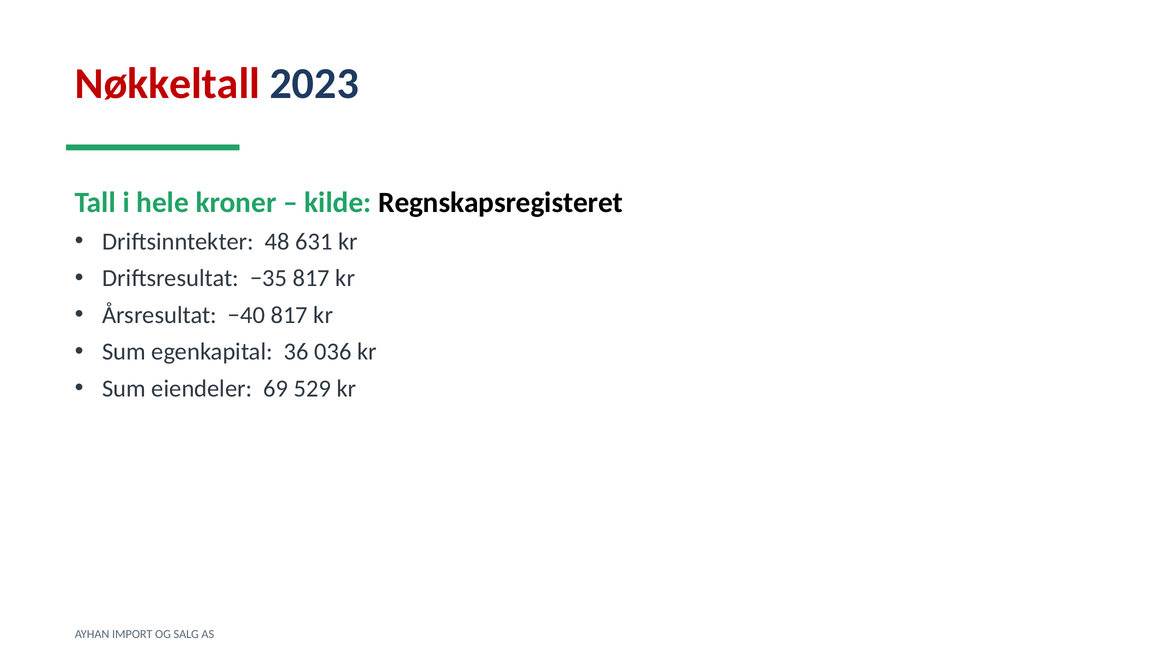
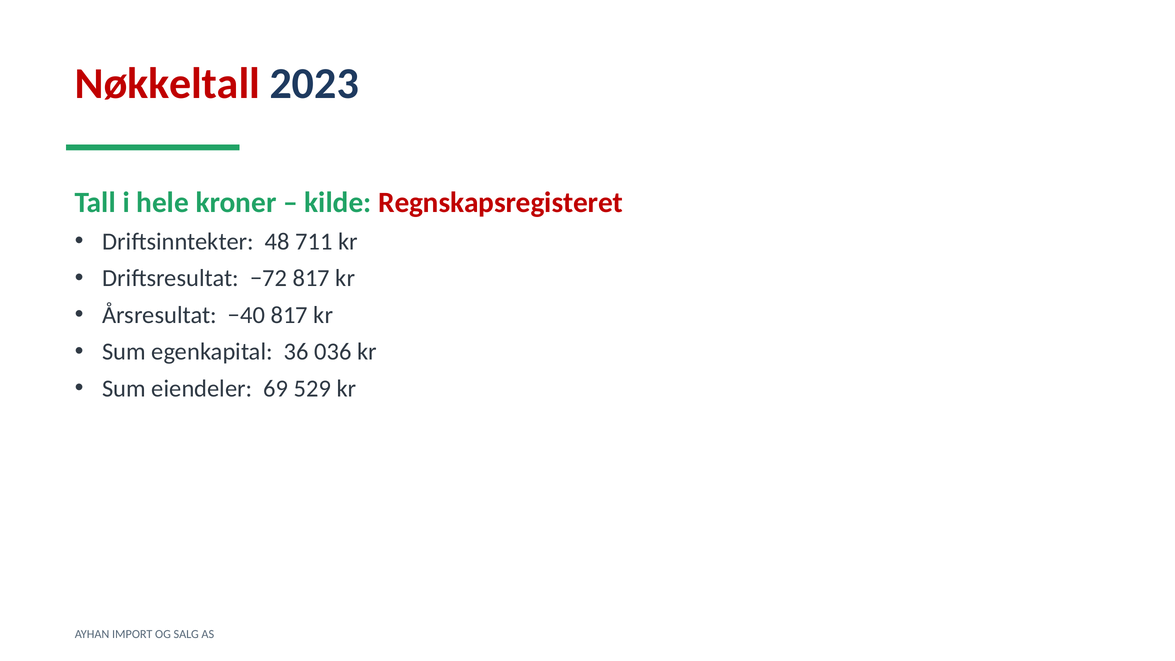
Regnskapsregisteret colour: black -> red (501, 202)
631: 631 -> 711 (314, 242)
−35: −35 -> −72 (269, 278)
